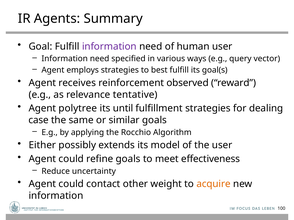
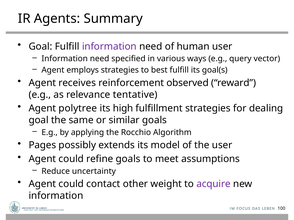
until: until -> high (123, 109)
case: case -> goal (39, 120)
Either: Either -> Pages (42, 146)
effectiveness: effectiveness -> assumptions (211, 159)
acquire colour: orange -> purple (214, 184)
